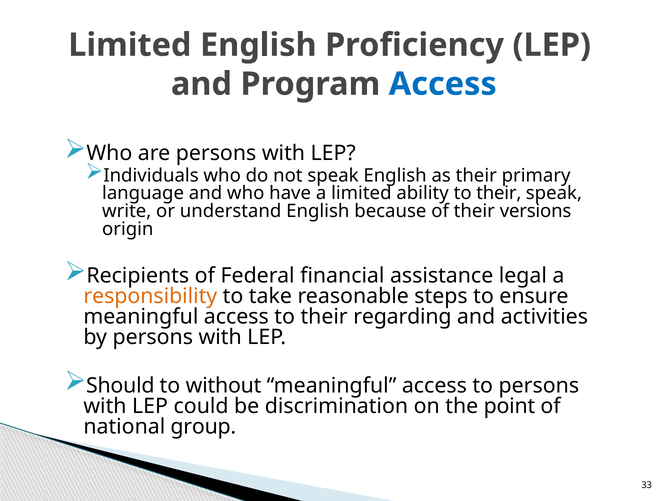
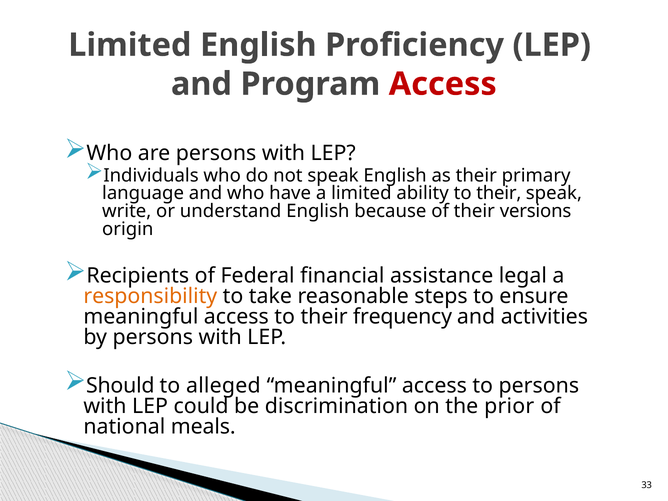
Access colour: blue -> red (443, 84)
regarding: regarding -> frequency (402, 317)
without: without -> alleged (223, 386)
point: point -> prior (509, 406)
group: group -> meals (203, 427)
